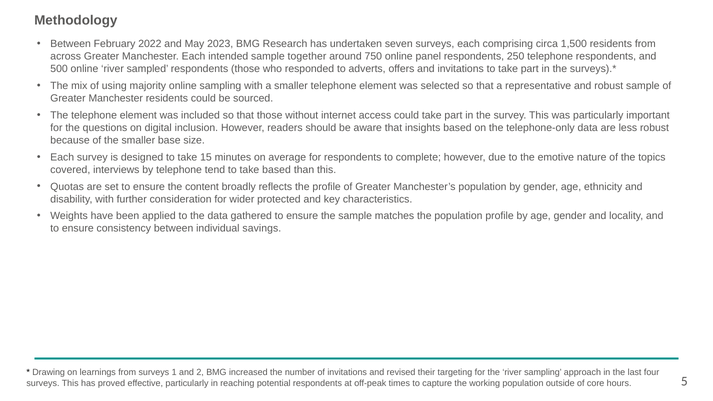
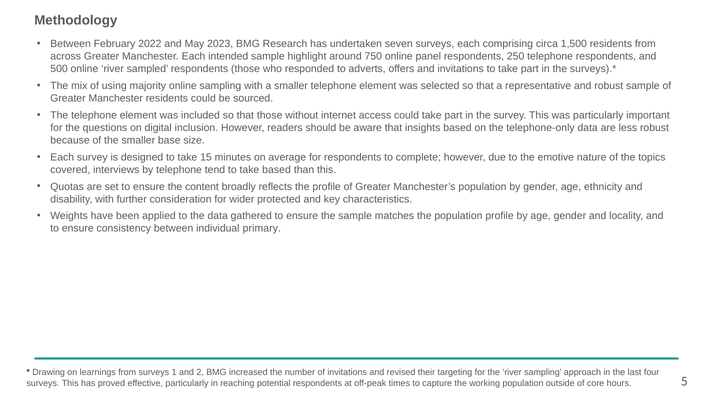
together: together -> highlight (307, 56)
savings: savings -> primary (262, 229)
